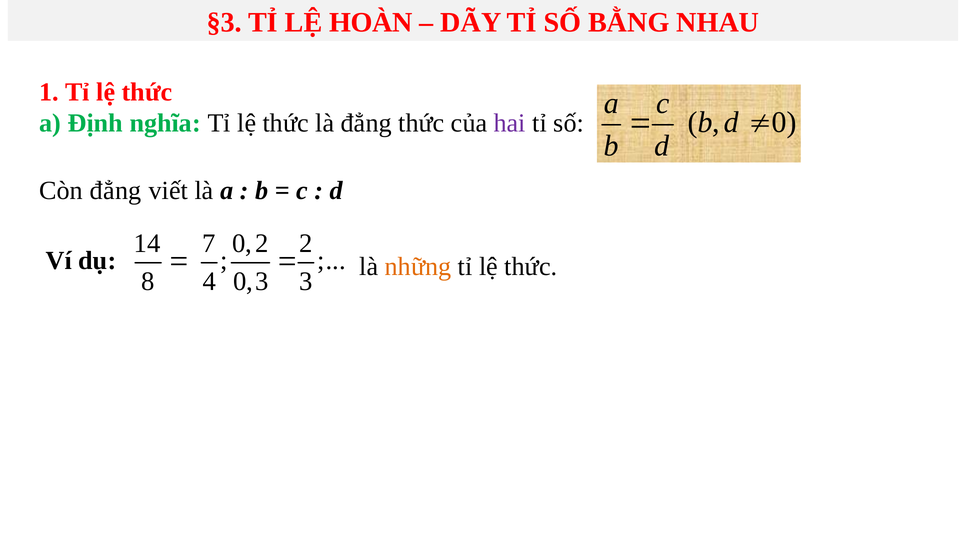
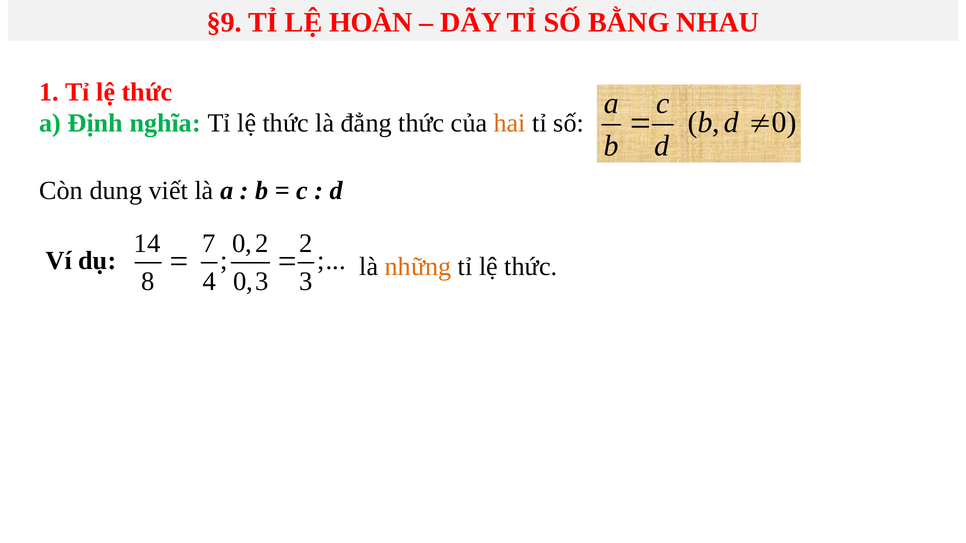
§3: §3 -> §9 (224, 22)
hai colour: purple -> orange (510, 123)
Còn đẳng: đẳng -> dung (116, 191)
